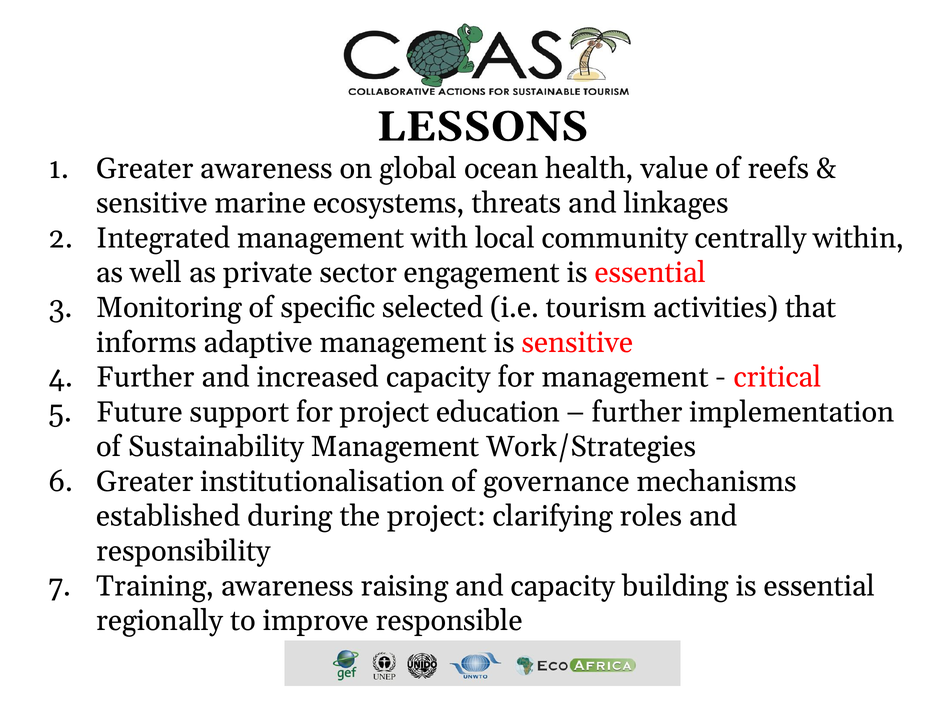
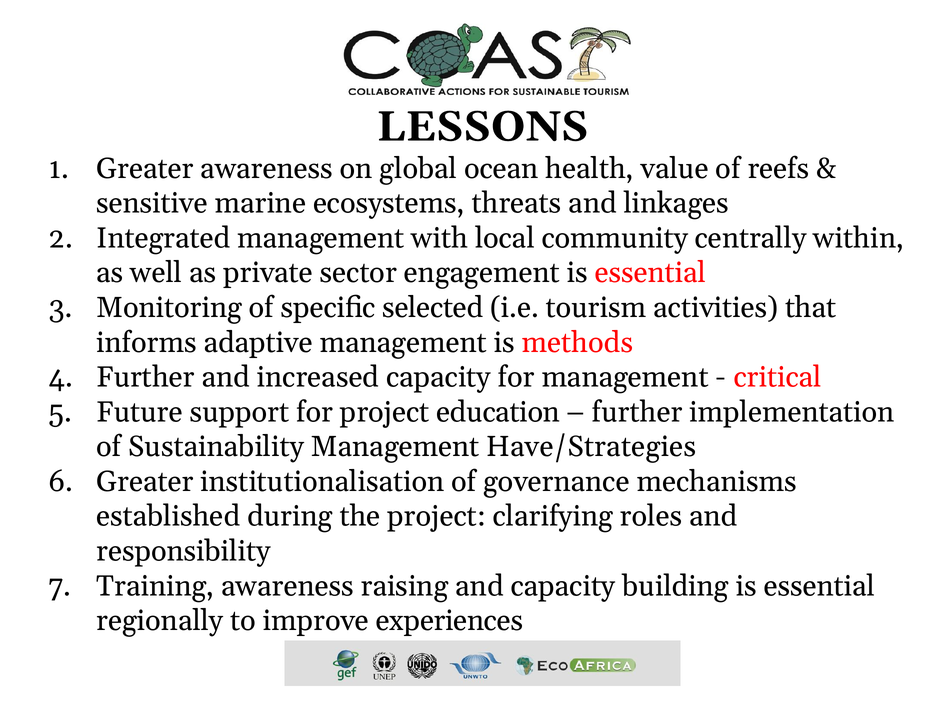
is sensitive: sensitive -> methods (577, 342)
Work/Strategies: Work/Strategies -> Have/Strategies (591, 447)
responsible: responsible -> experiences (449, 621)
